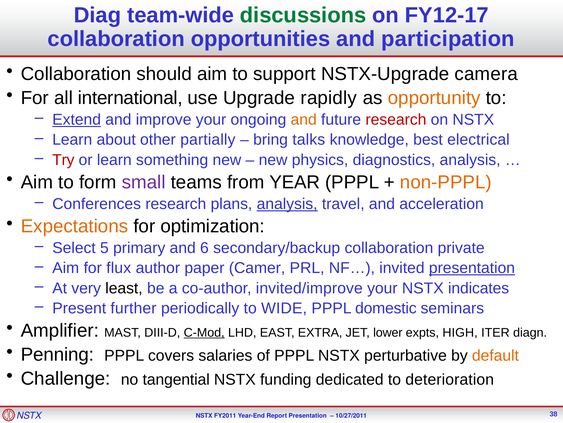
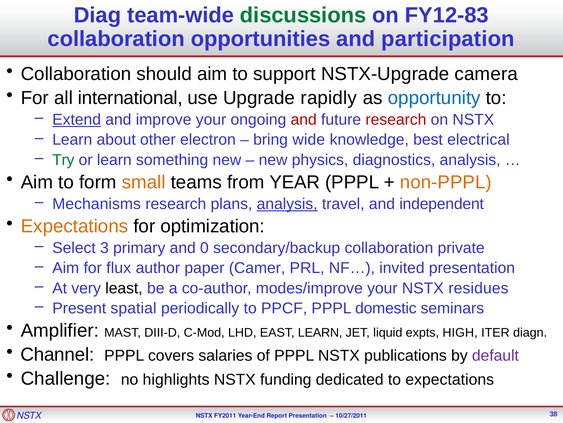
FY12-17: FY12-17 -> FY12-83 (447, 15)
opportunity colour: orange -> blue (434, 98)
and colour: orange -> red (304, 120)
partially: partially -> electron (208, 140)
talks: talks -> wide (309, 140)
Try colour: red -> green (63, 160)
small colour: purple -> orange (144, 182)
Conferences: Conferences -> Mechanisms (97, 204)
acceleration: acceleration -> independent (442, 204)
5: 5 -> 3 (104, 248)
6: 6 -> 0 (204, 248)
presentation underline: present -> none (472, 268)
invited/improve: invited/improve -> modes/improve (309, 288)
indicates: indicates -> residues (478, 288)
further: further -> spatial (133, 308)
WIDE: WIDE -> PPCF (284, 308)
C-Mod underline: present -> none (204, 332)
EAST EXTRA: EXTRA -> LEARN (320, 332)
lower: lower -> liquid (388, 332)
Penning: Penning -> Channel (57, 354)
perturbative: perturbative -> publications (405, 355)
default colour: orange -> purple (495, 355)
tangential: tangential -> highlights (176, 379)
to deterioration: deterioration -> expectations (450, 379)
